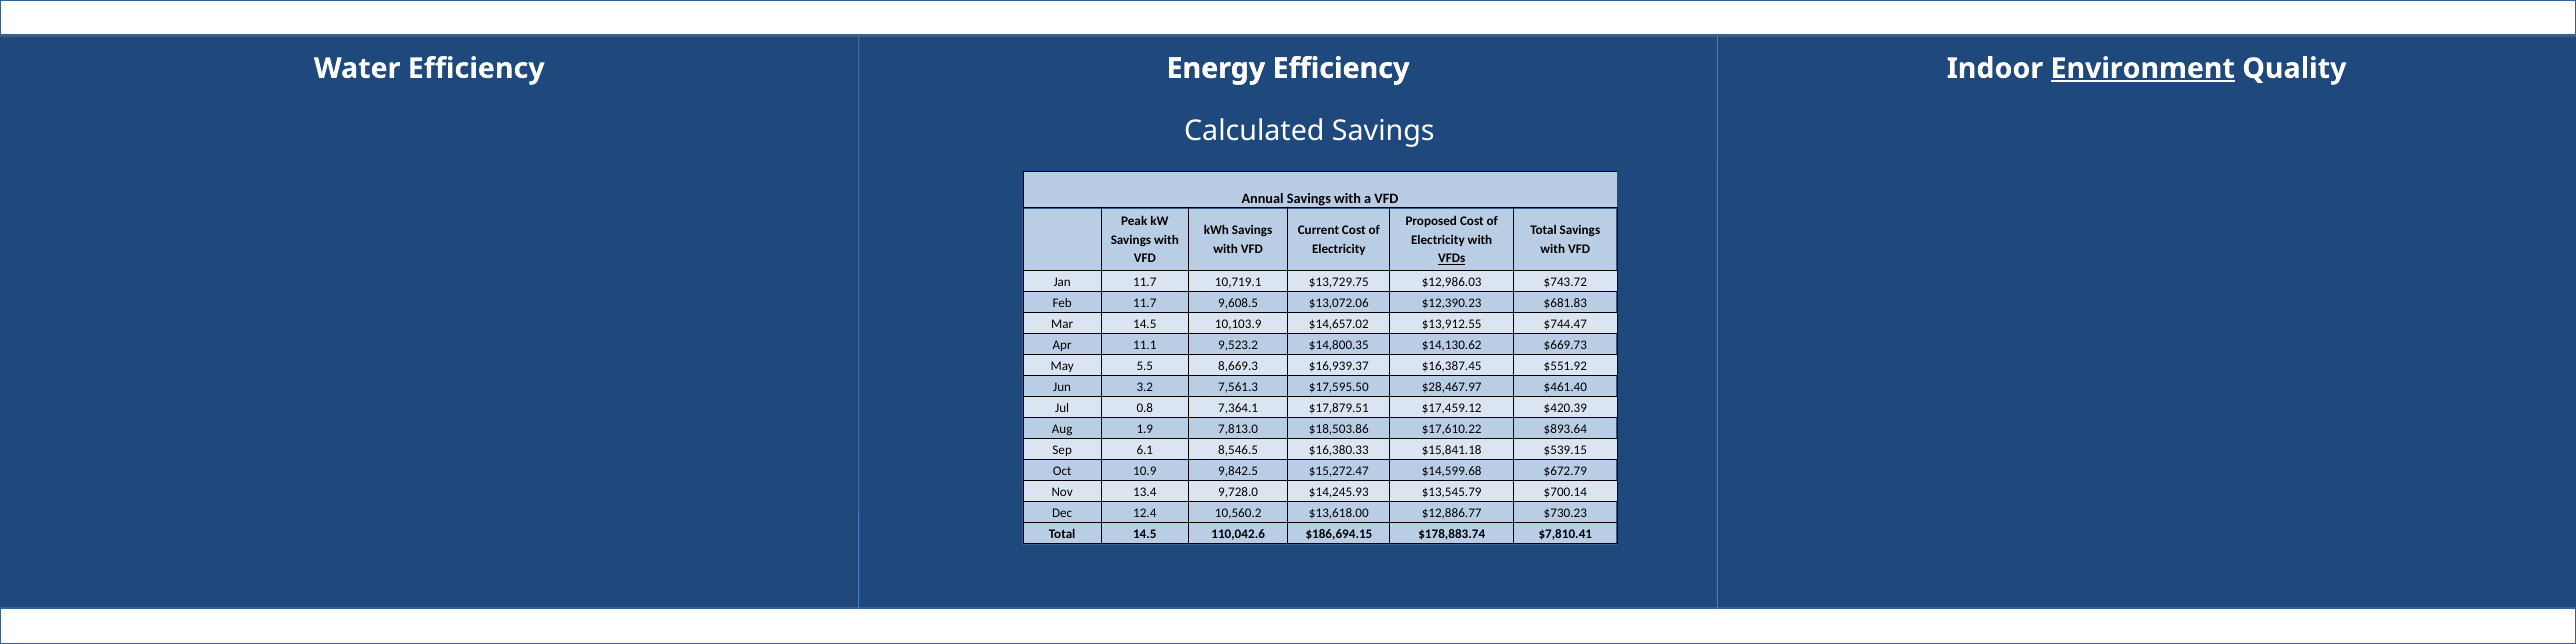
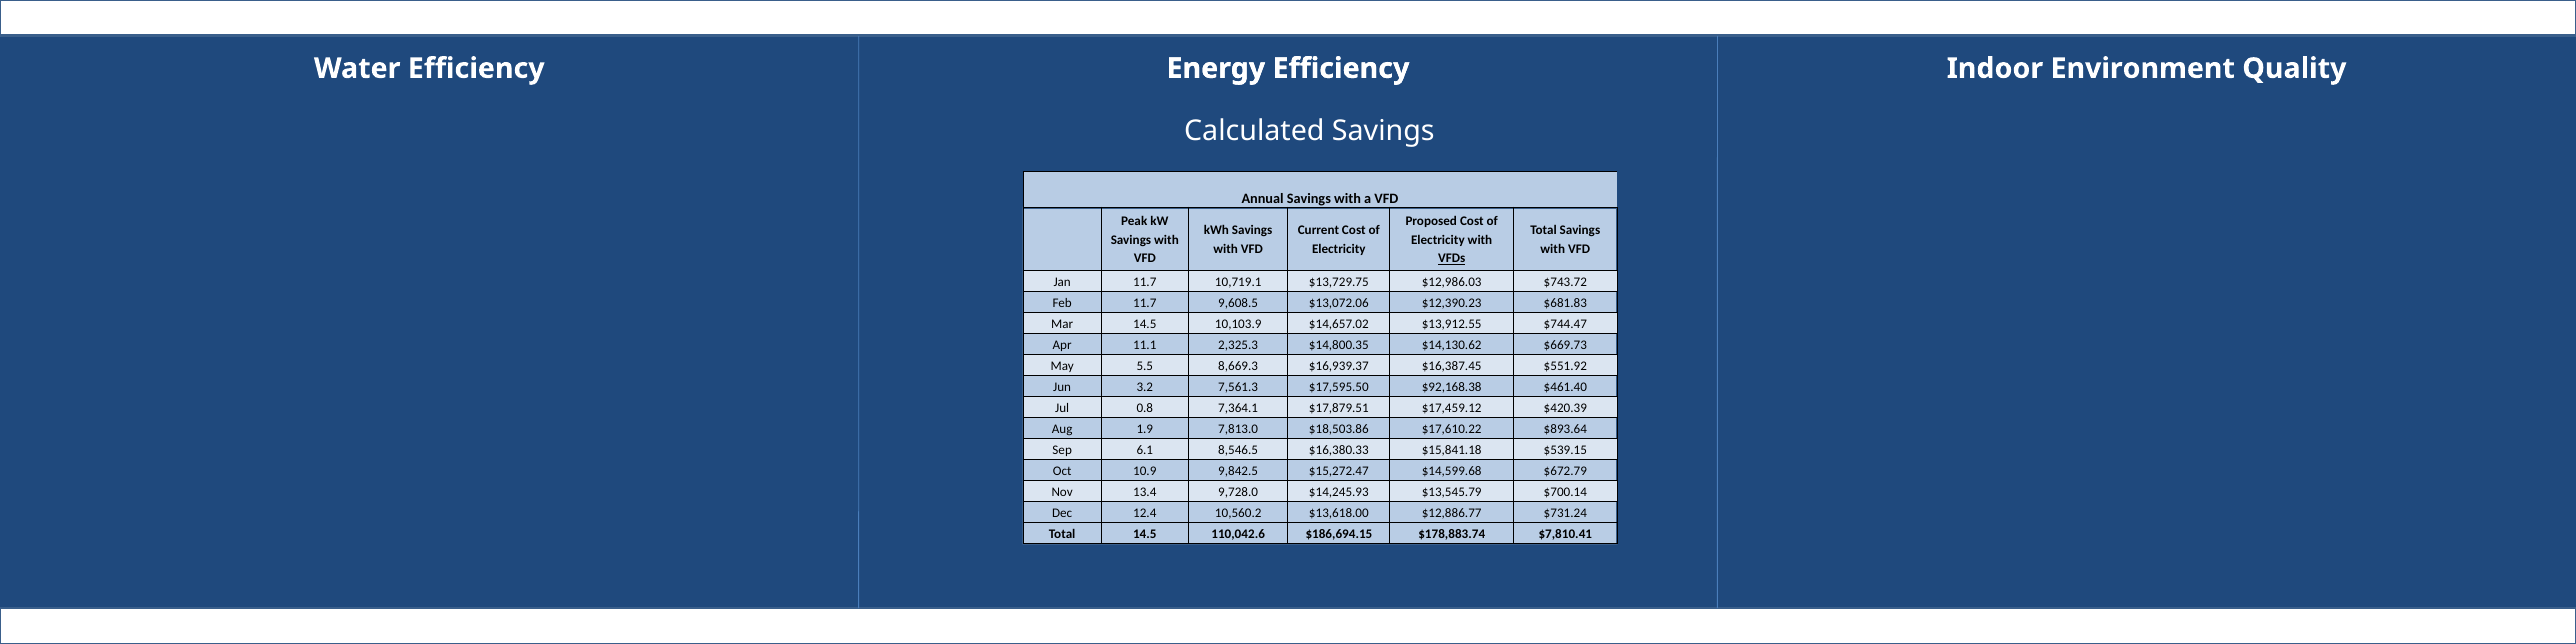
Environment underline: present -> none (2143, 68)
9,523.2: 9,523.2 -> 2,325.3 (1238, 345)
$28,467.97: $28,467.97 -> $92,168.38 (1452, 387)
$730.23: $730.23 -> $731.24 (1565, 513)
